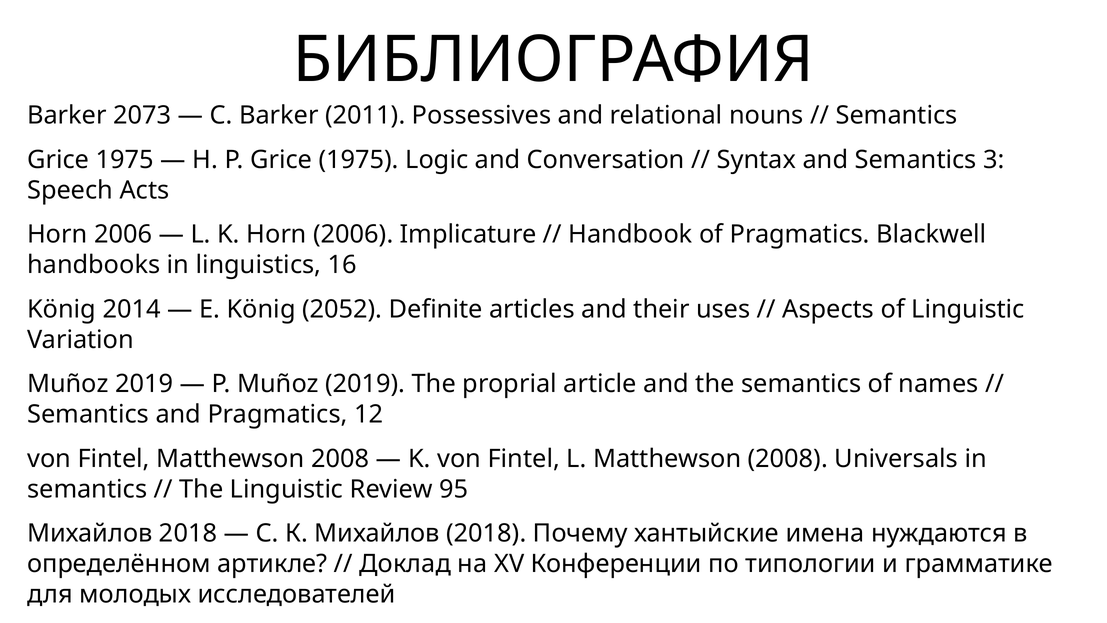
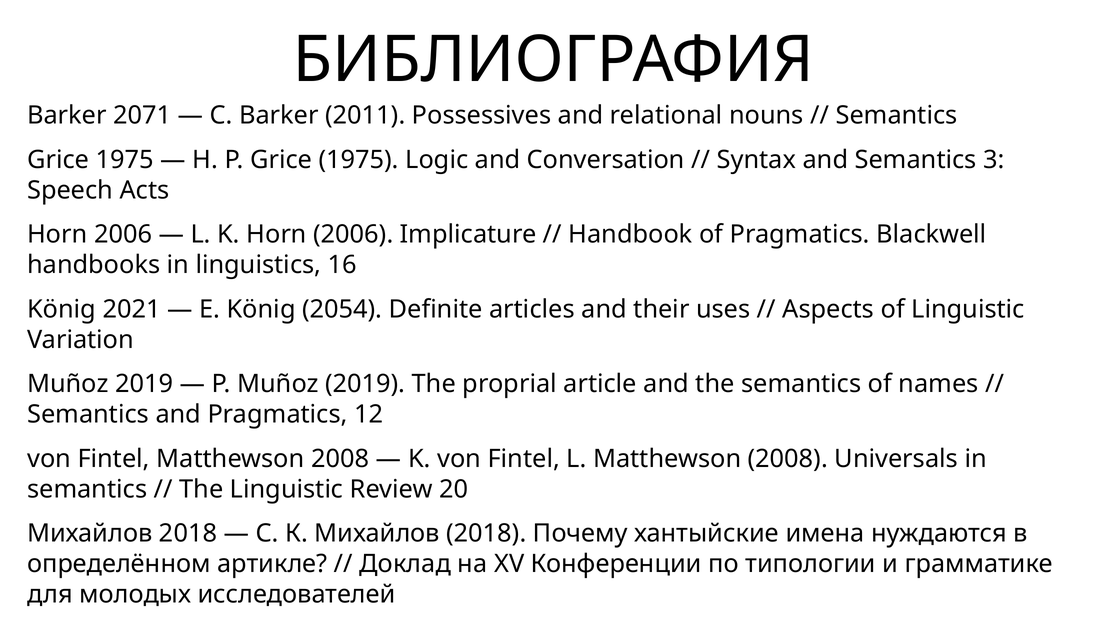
2073: 2073 -> 2071 (142, 115)
2014: 2014 -> 2021 (132, 309)
2052: 2052 -> 2054 (342, 309)
95: 95 -> 20 (454, 489)
